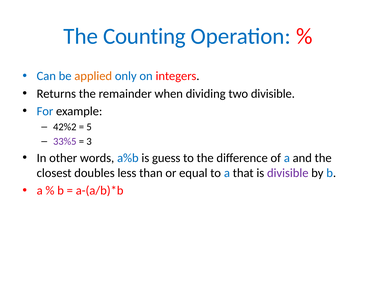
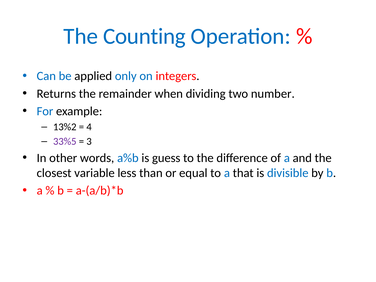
applied colour: orange -> black (93, 76)
two divisible: divisible -> number (273, 94)
42%2: 42%2 -> 13%2 (65, 127)
5: 5 -> 4 (89, 127)
doubles: doubles -> variable (94, 173)
divisible colour: purple -> blue (288, 173)
